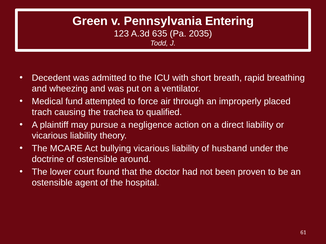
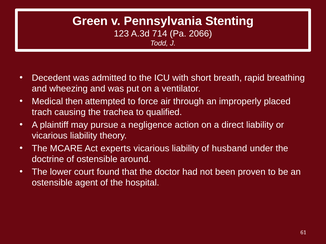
Entering: Entering -> Stenting (229, 21)
635: 635 -> 714 (160, 34)
2035: 2035 -> 2066 (200, 34)
fund: fund -> then (74, 101)
bullying: bullying -> experts (116, 149)
